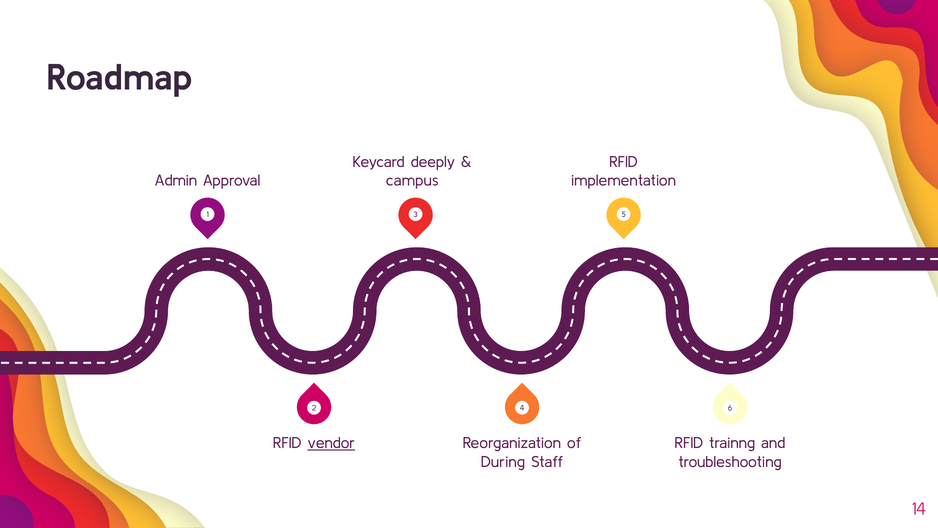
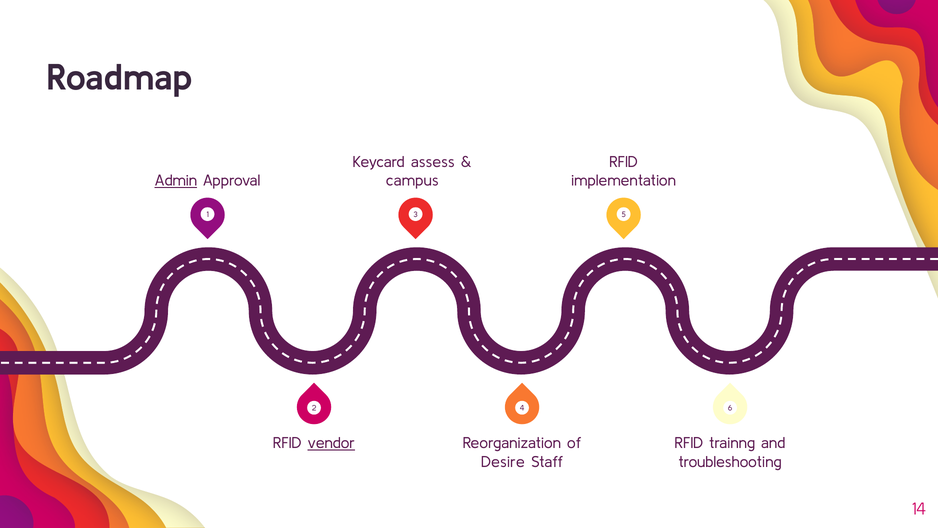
deeply: deeply -> assess (433, 162)
Admin underline: none -> present (176, 181)
During: During -> Desire (503, 462)
